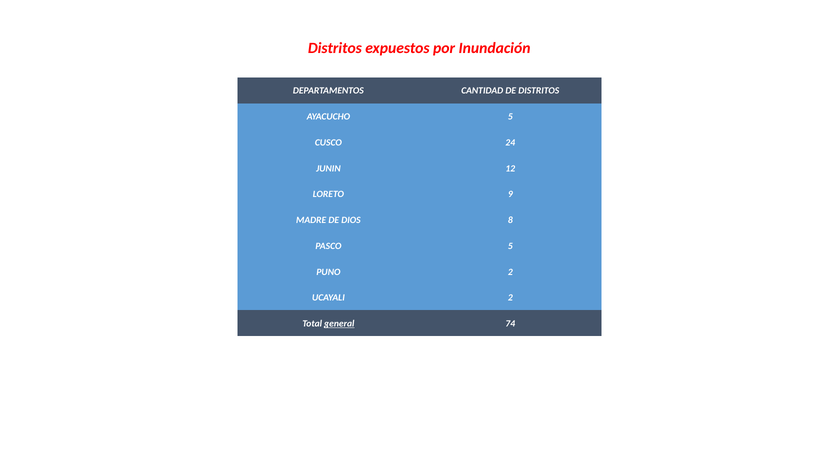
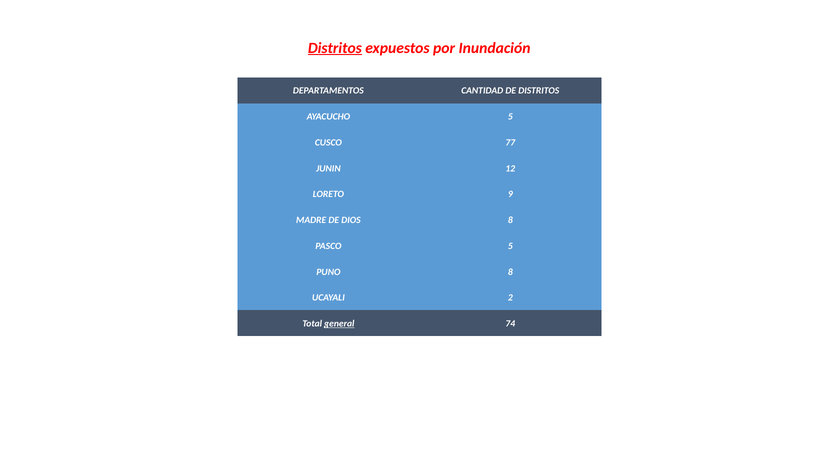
Distritos underline: none -> present (335, 48)
24: 24 -> 77 (510, 143)
PUNO 2: 2 -> 8 (510, 272)
